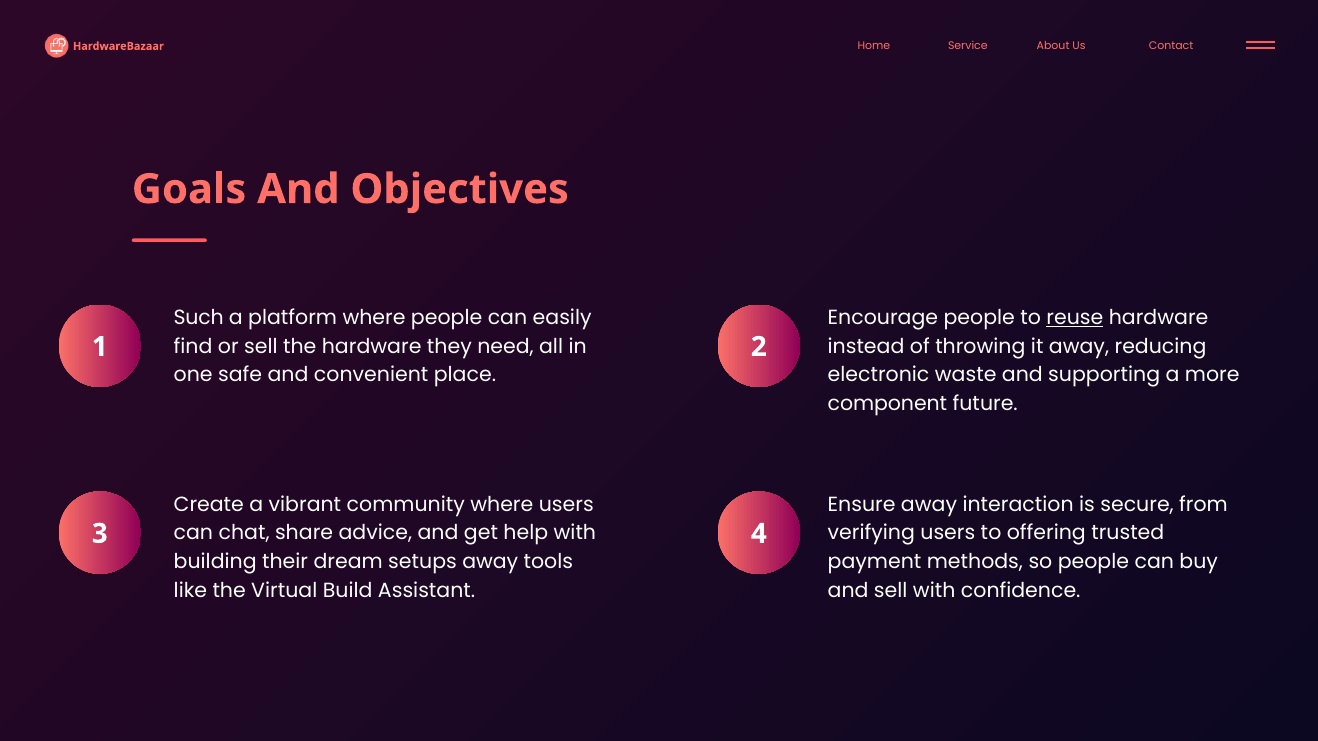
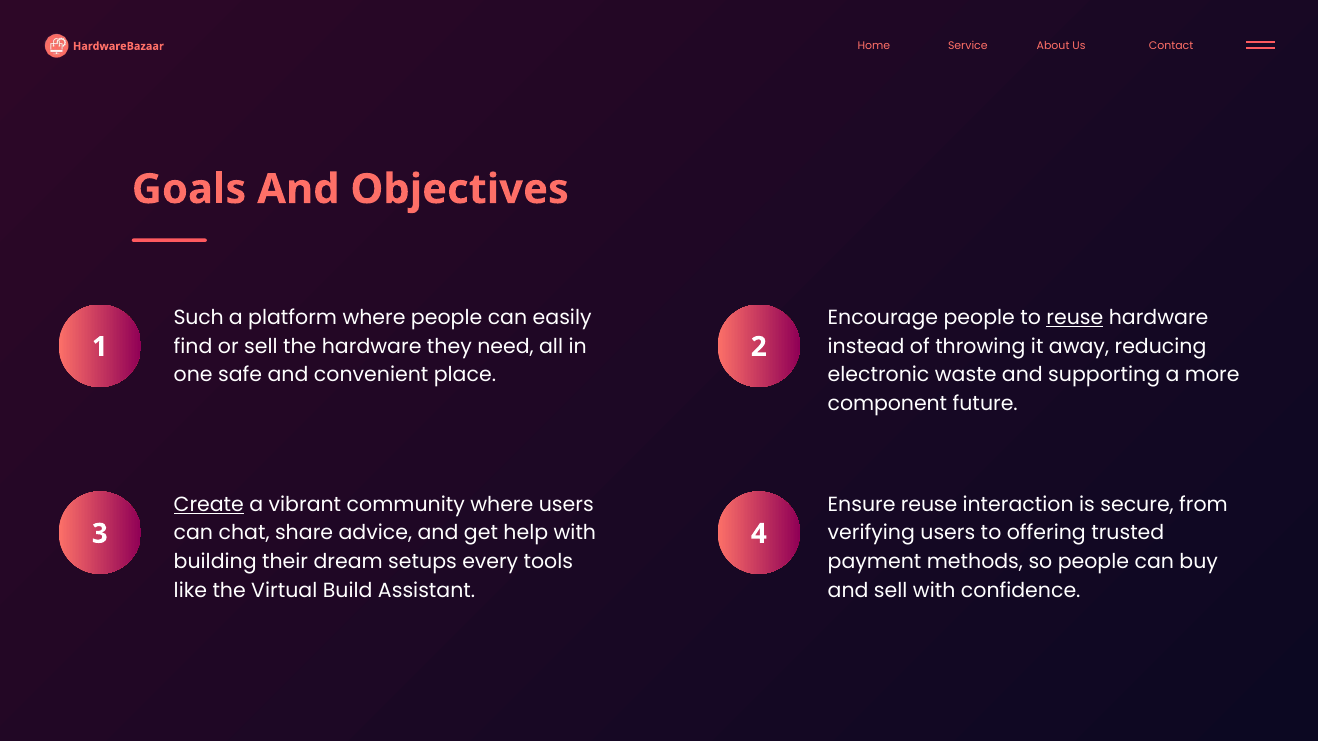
Create underline: none -> present (209, 505)
Ensure away: away -> reuse (929, 505)
setups away: away -> every (490, 562)
